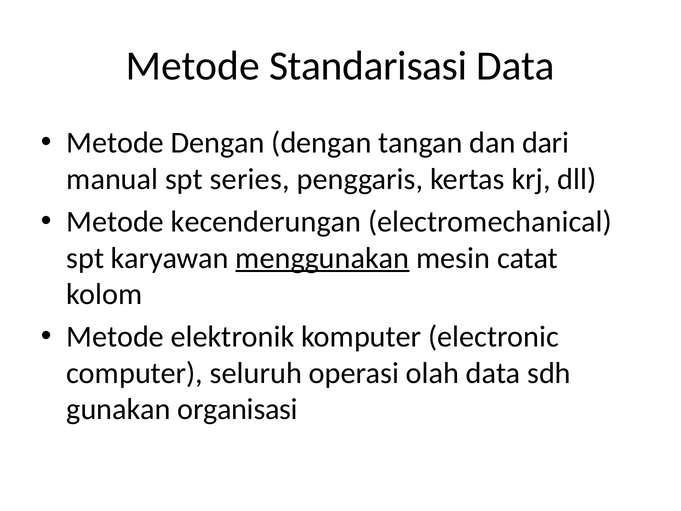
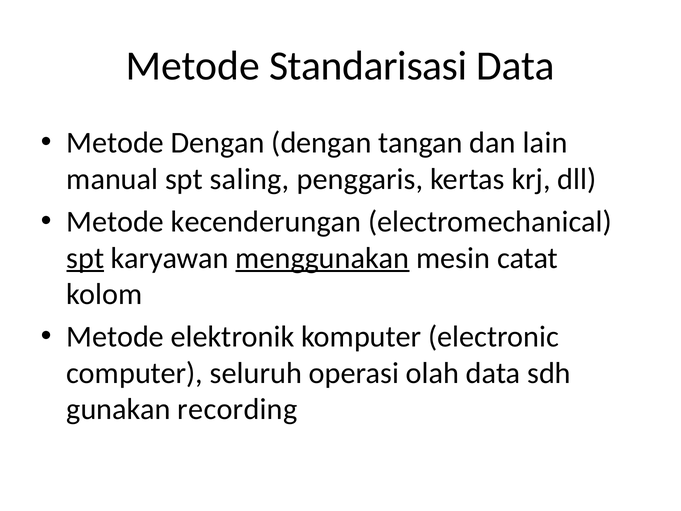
dari: dari -> lain (545, 143)
series: series -> saling (250, 179)
spt underline: none -> present (85, 258)
organisasi: organisasi -> recording (237, 409)
